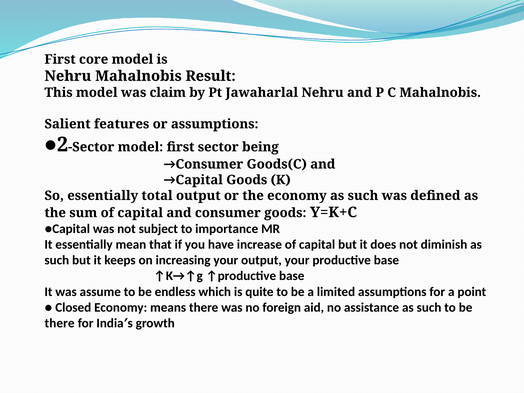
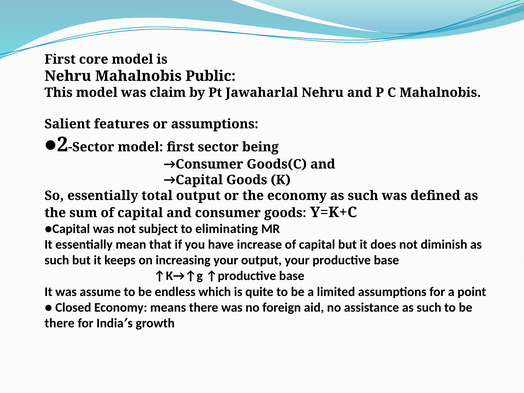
Result: Result -> Public (211, 76)
importance: importance -> eliminating (227, 229)
